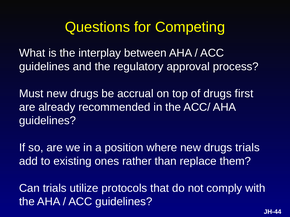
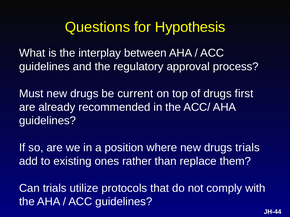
Competing: Competing -> Hypothesis (190, 27)
accrual: accrual -> current (135, 94)
